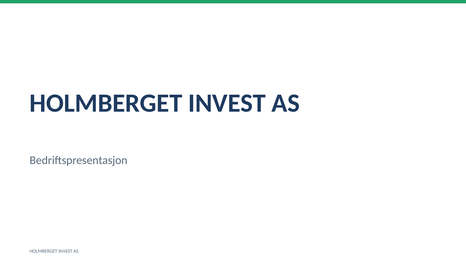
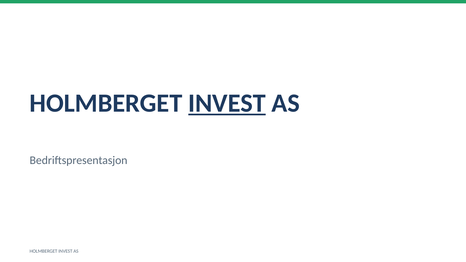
INVEST underline: none -> present (227, 103)
